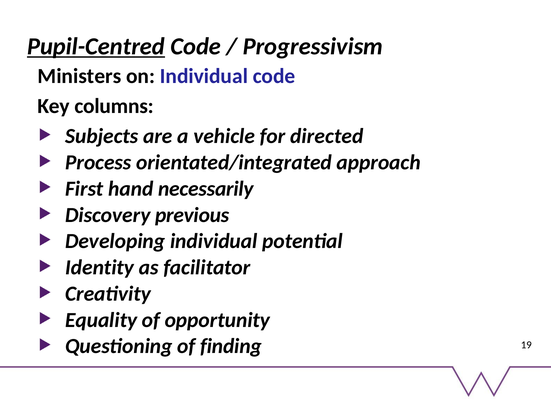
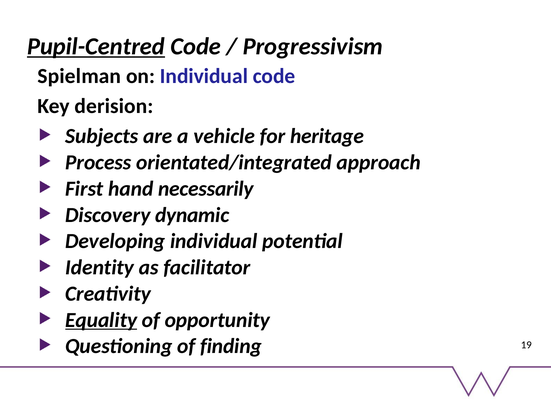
Ministers: Ministers -> Spielman (79, 76)
columns: columns -> derision (114, 106)
directed: directed -> heritage (327, 136)
previous: previous -> dynamic (192, 215)
Equality underline: none -> present (101, 320)
